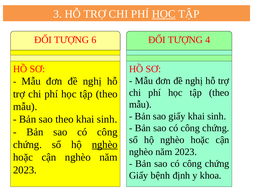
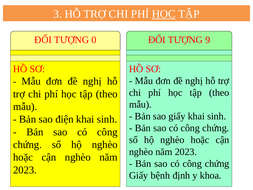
6: 6 -> 0 (94, 40)
4: 4 -> 9 (208, 40)
theo: theo -> điện (64, 119)
nghèo underline: present -> none (105, 144)
